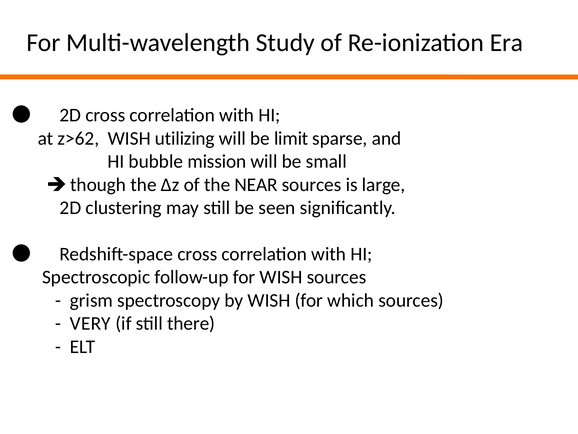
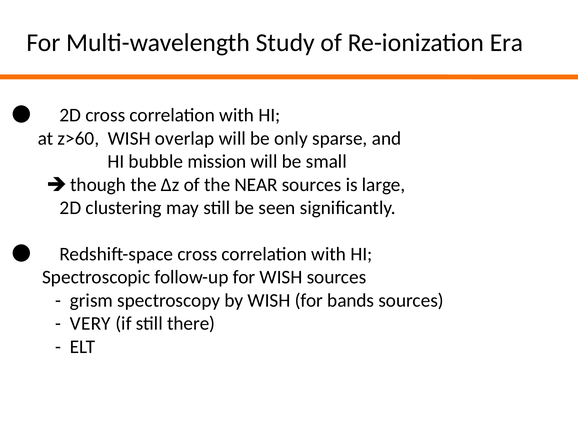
z>62: z>62 -> z>60 (78, 138)
utilizing: utilizing -> overlap (185, 138)
limit: limit -> only (291, 138)
which: which -> bands (351, 300)
